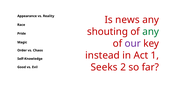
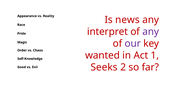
shouting: shouting -> interpret (107, 31)
any colour: green -> purple (151, 31)
instead: instead -> wanted (103, 55)
